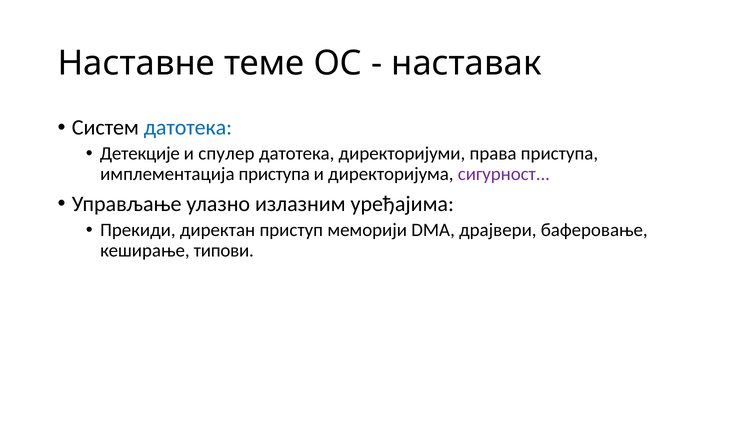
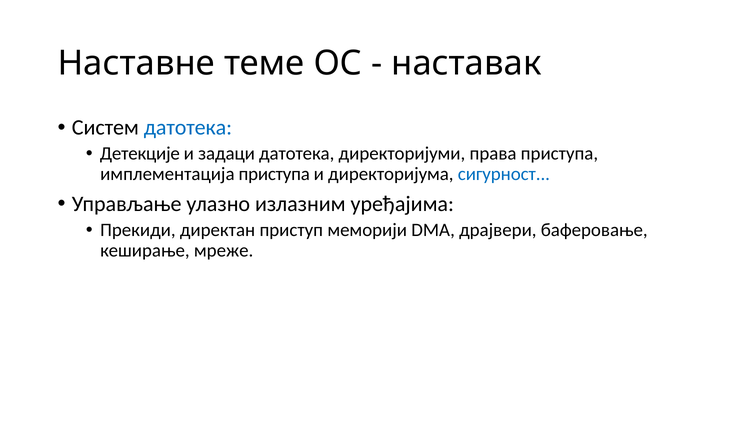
спулер: спулер -> задаци (227, 154)
сигурност colour: purple -> blue (504, 174)
типови: типови -> мреже (224, 251)
